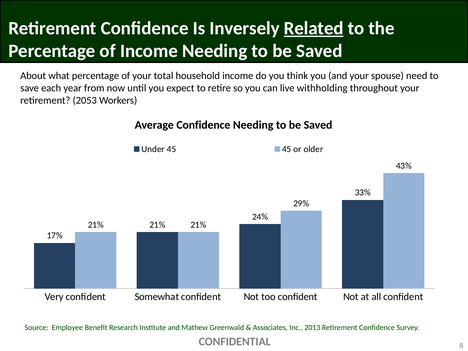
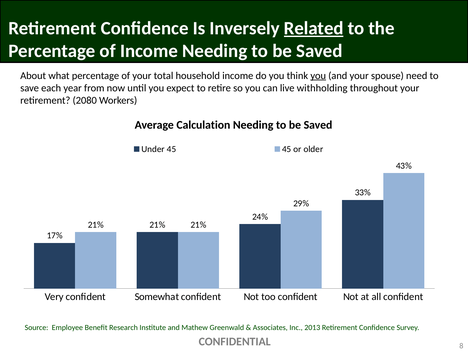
you underline: none -> present (318, 76)
2053: 2053 -> 2080 (85, 100)
Average Confidence: Confidence -> Calculation (203, 125)
